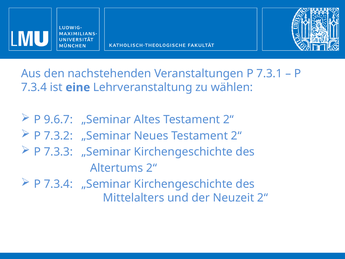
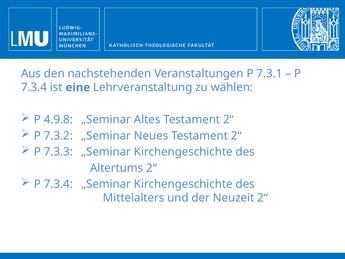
9.6.7: 9.6.7 -> 4.9.8 (58, 120)
